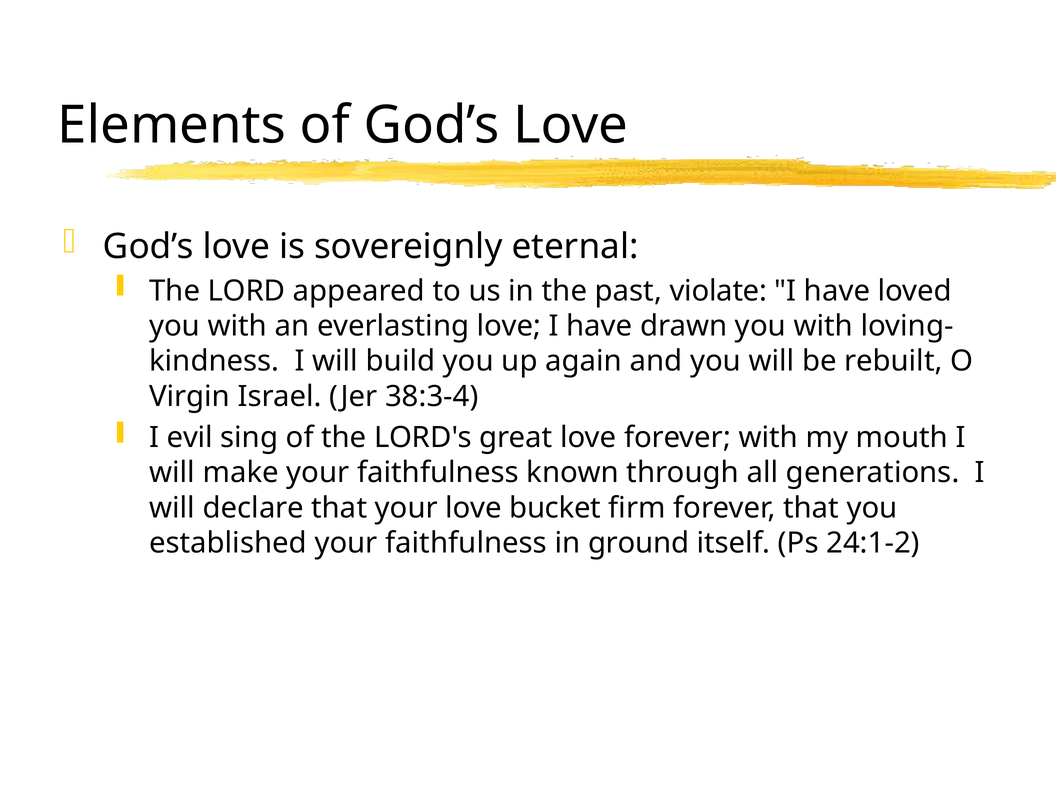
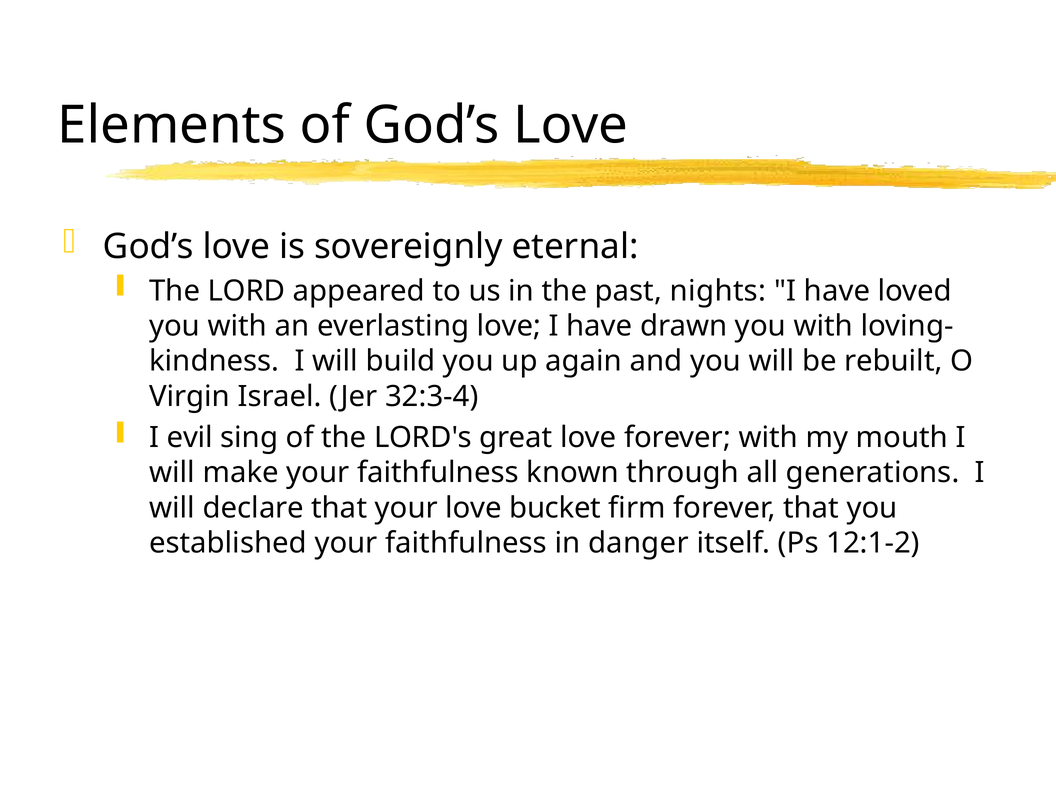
violate: violate -> nights (718, 291)
38:3-4: 38:3-4 -> 32:3-4 (432, 396)
ground: ground -> danger (638, 543)
24:1-2: 24:1-2 -> 12:1-2 (873, 543)
